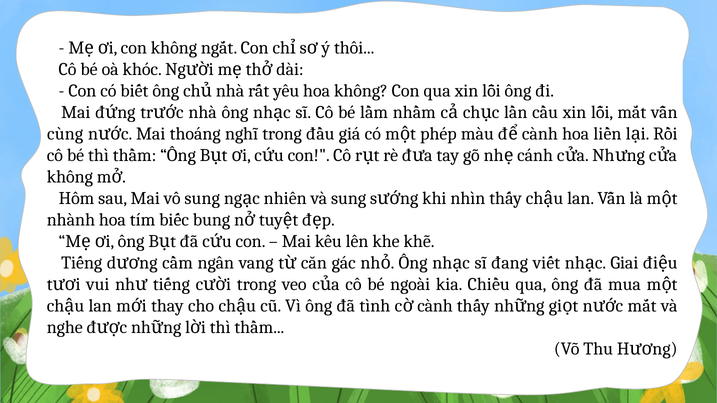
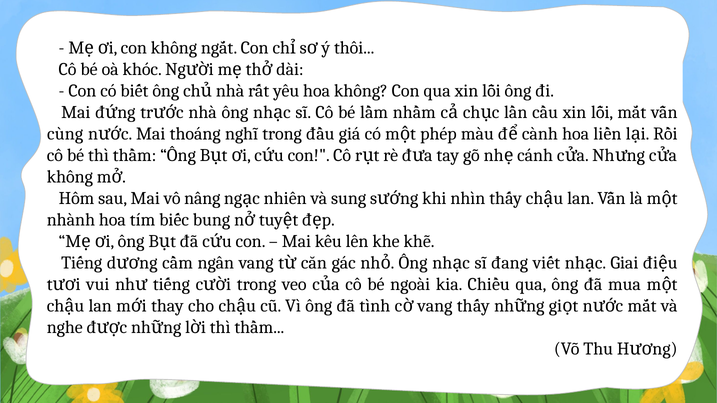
vô sung: sung -> nâng (202, 199)
cành: cành -> vang (435, 306)
